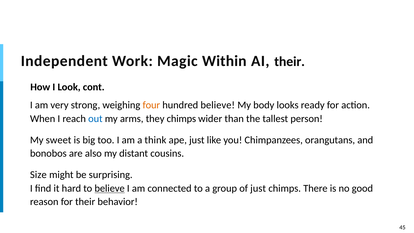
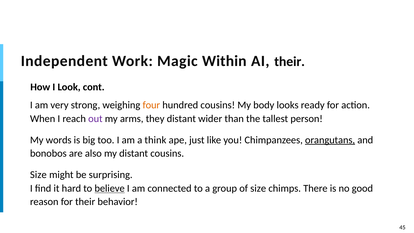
hundred believe: believe -> cousins (218, 105)
out colour: blue -> purple (95, 119)
they chimps: chimps -> distant (181, 119)
sweet: sweet -> words (59, 140)
orangutans underline: none -> present (330, 140)
of just: just -> size (258, 188)
